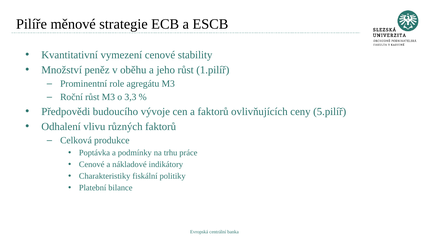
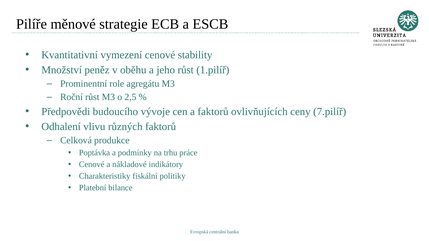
3,3: 3,3 -> 2,5 (130, 97)
5.pilíř: 5.pilíř -> 7.pilíř (330, 112)
